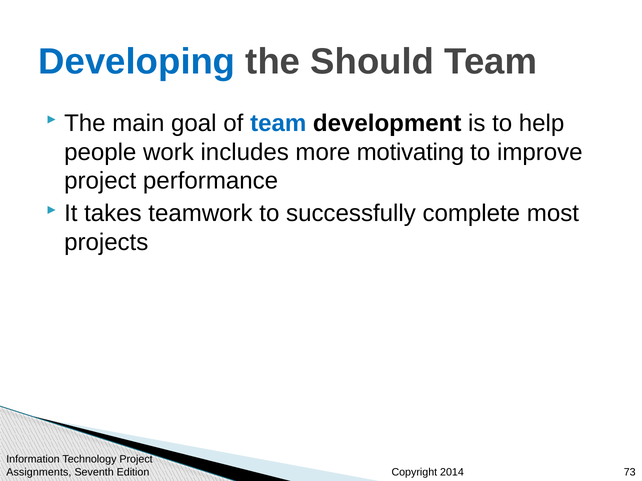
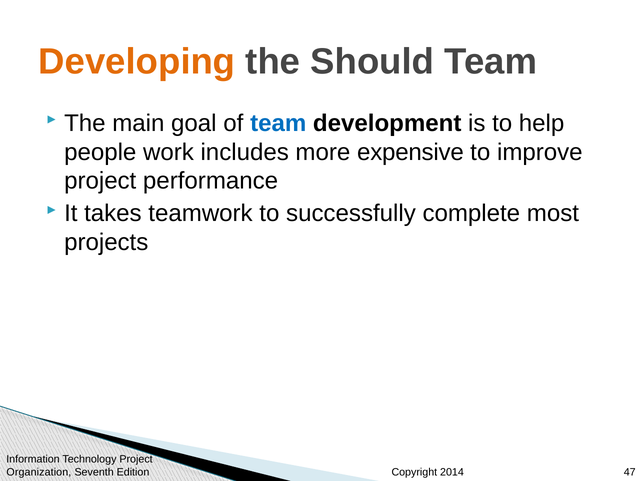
Developing colour: blue -> orange (137, 62)
motivating: motivating -> expensive (410, 152)
Assignments: Assignments -> Organization (39, 473)
73: 73 -> 47 (630, 473)
